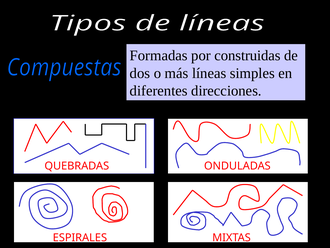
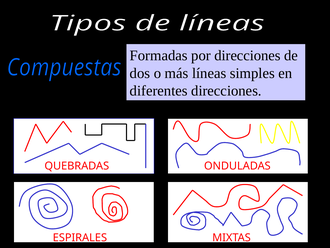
por construidas: construidas -> direcciones (247, 55)
